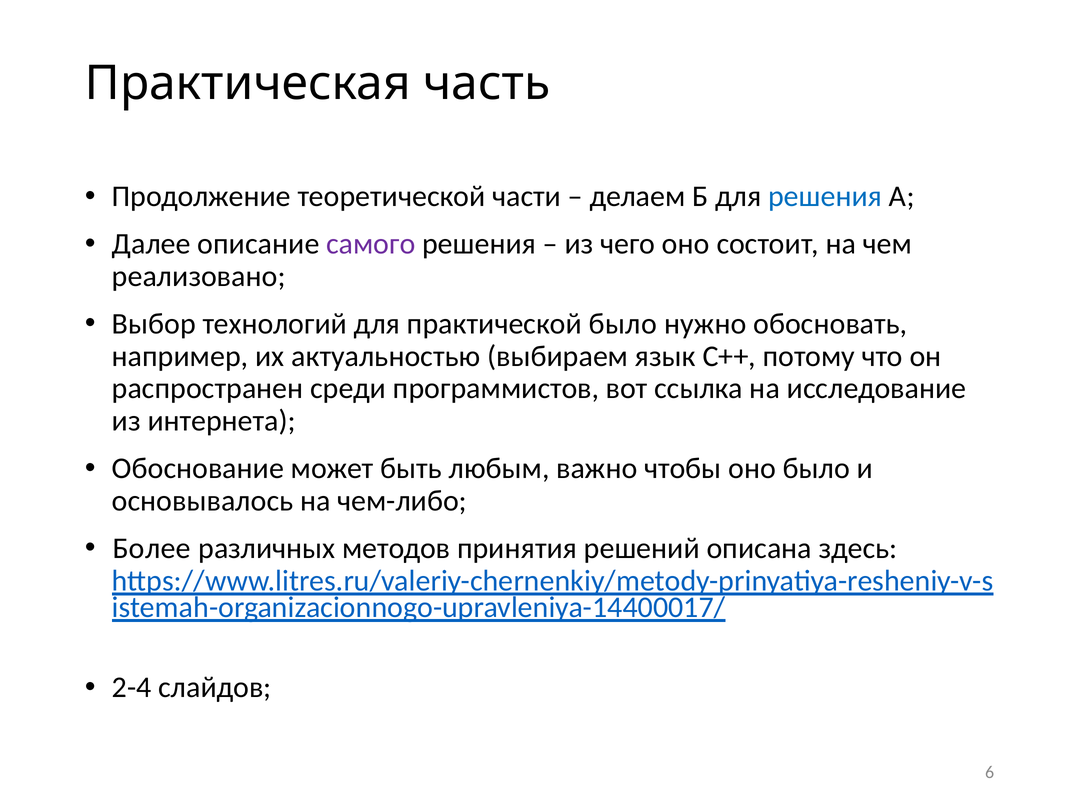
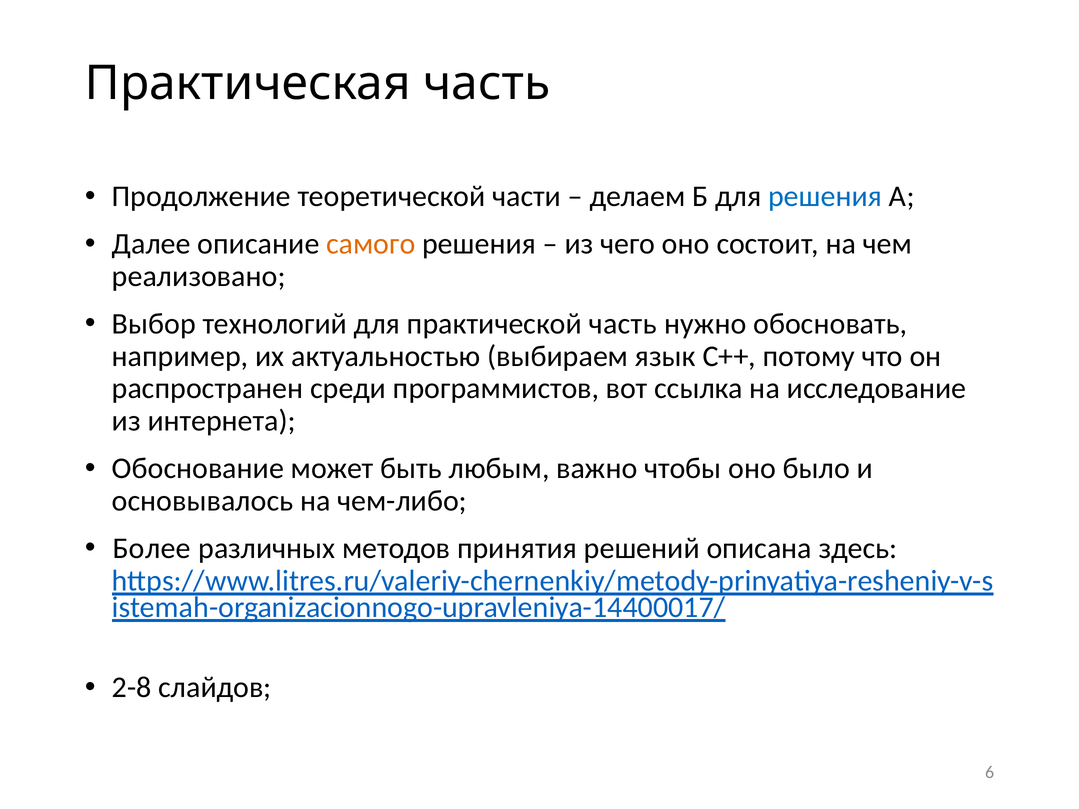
самого colour: purple -> orange (371, 244)
практической было: было -> часть (623, 324)
2-4: 2-4 -> 2-8 (132, 688)
